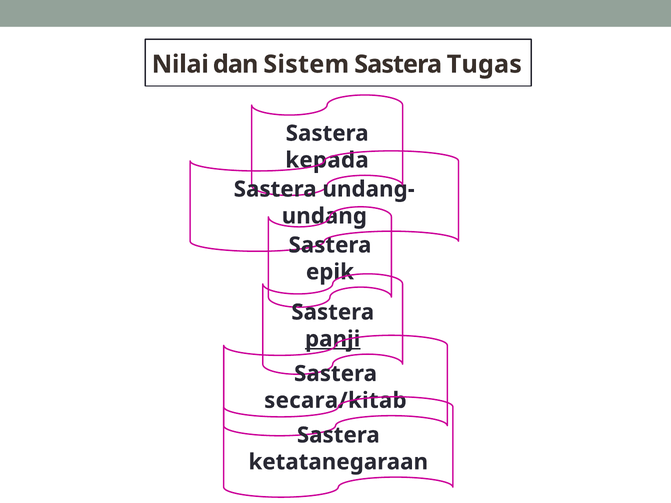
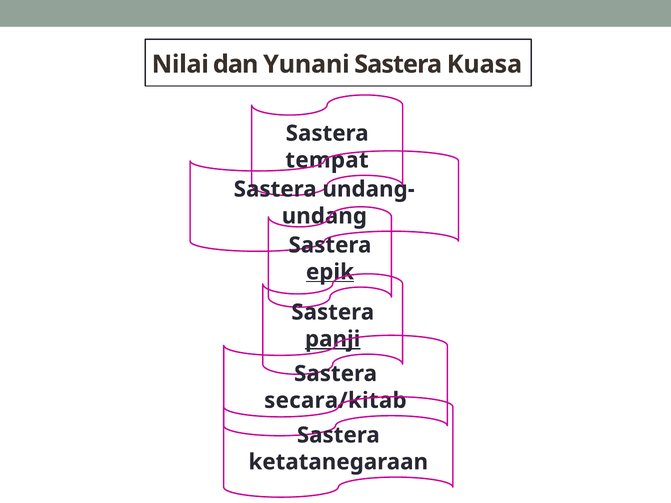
Sistem: Sistem -> Yunani (306, 64)
Tugas: Tugas -> Kuasa (484, 64)
kepada: kepada -> tempat (327, 160)
epik underline: none -> present (330, 272)
